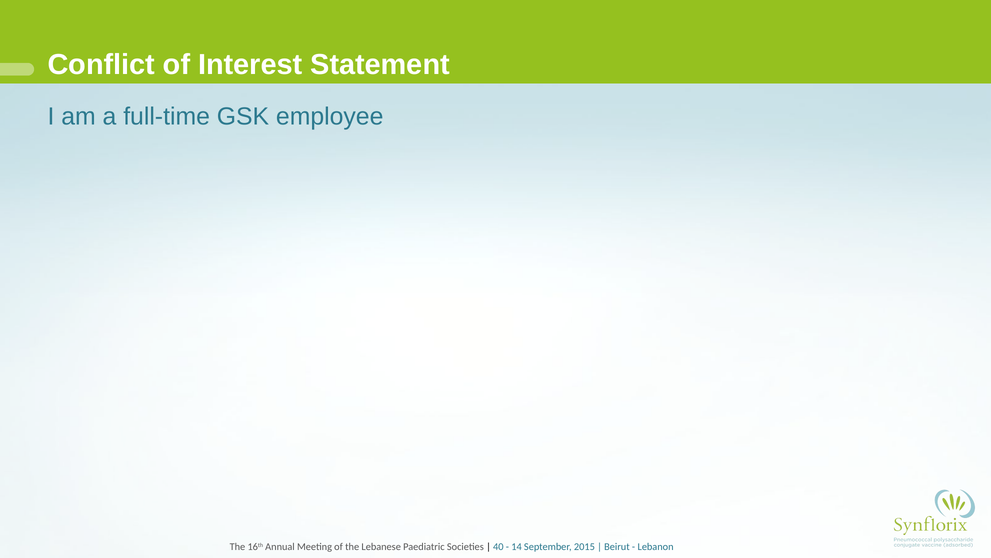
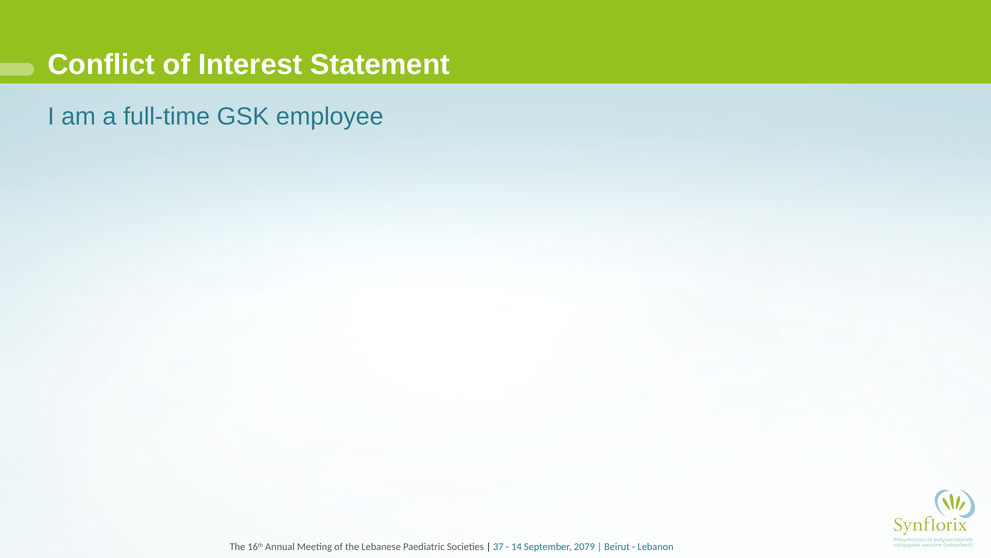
40: 40 -> 37 (498, 546)
2015: 2015 -> 2079 (584, 546)
